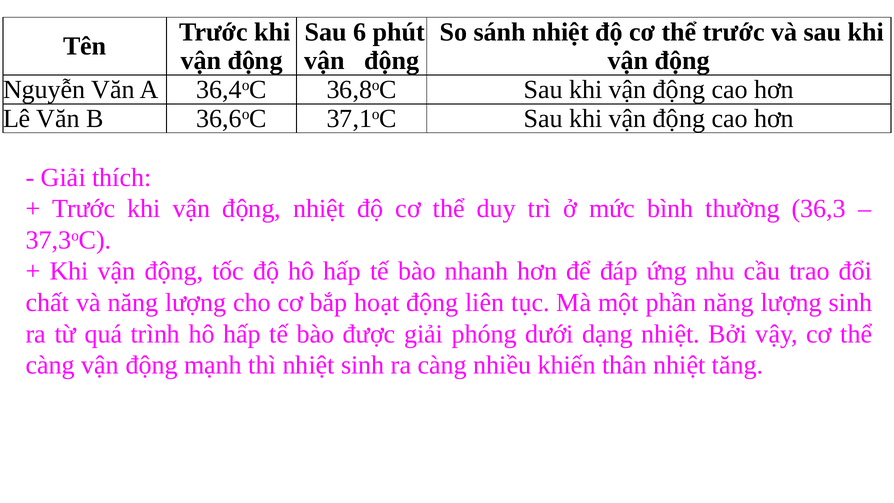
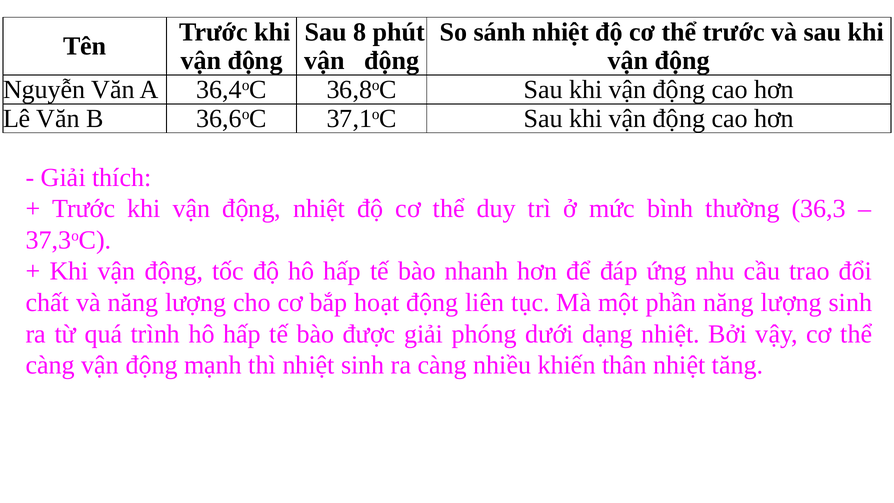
6: 6 -> 8 (360, 32)
